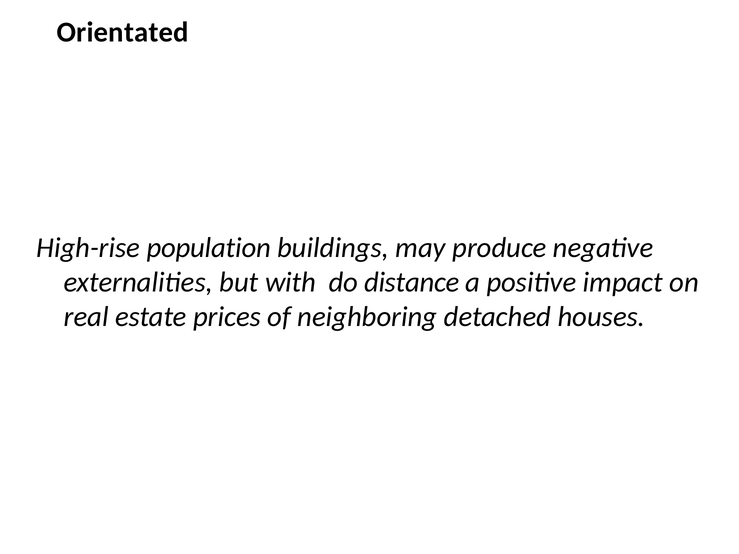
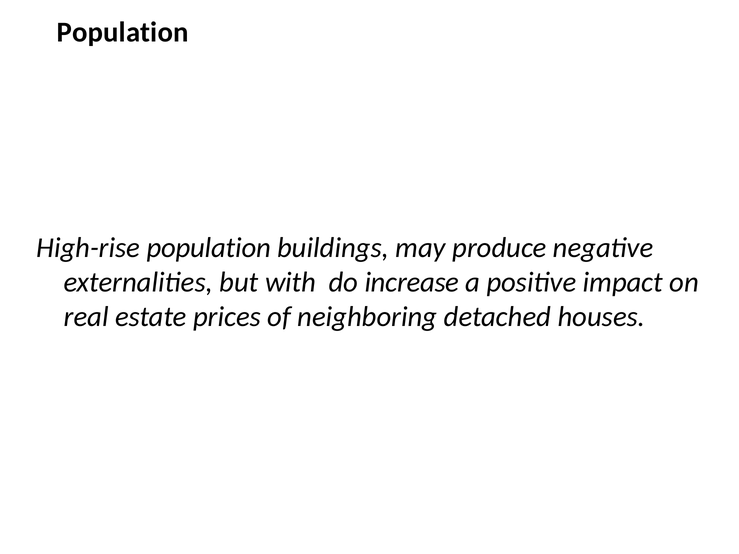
Orientated: Orientated -> Population (123, 32)
distance: distance -> increase (412, 283)
